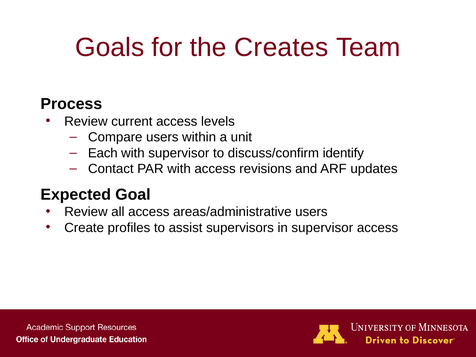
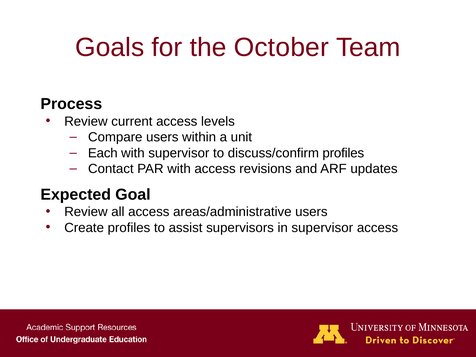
Creates: Creates -> October (281, 47)
discuss/confirm identify: identify -> profiles (343, 153)
